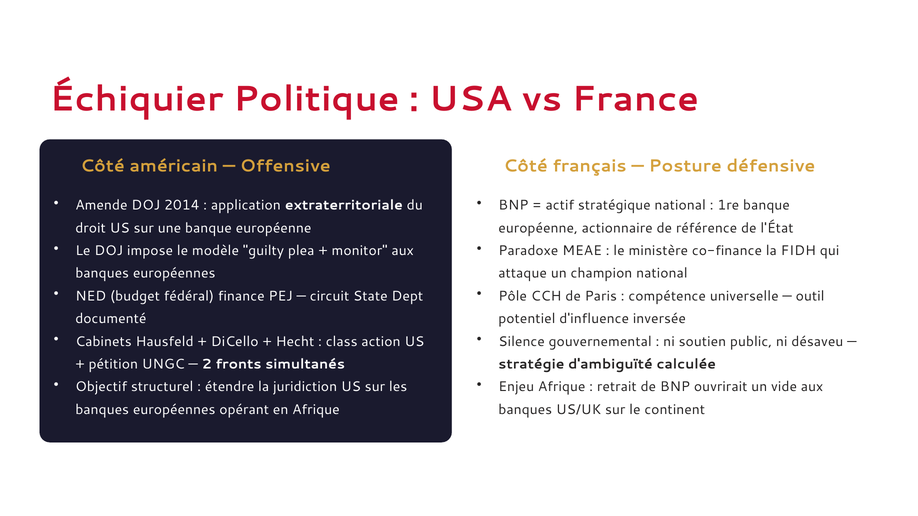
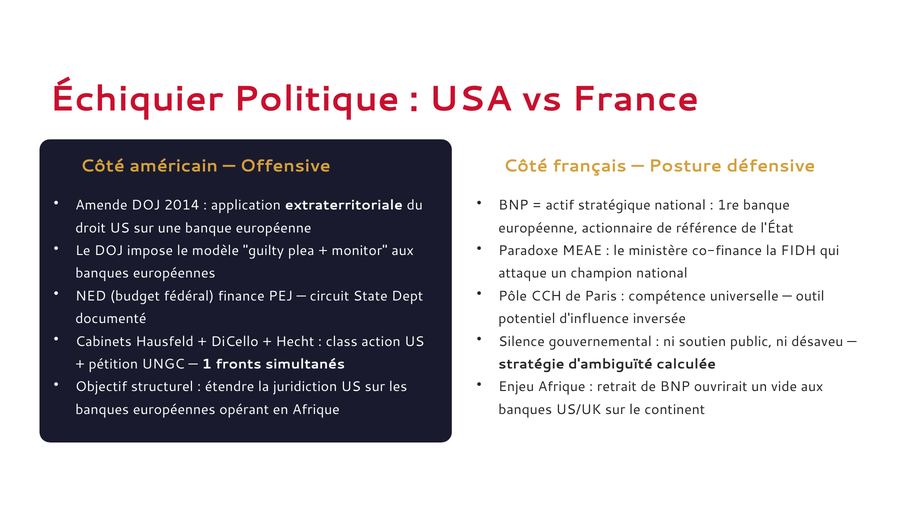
2: 2 -> 1 (207, 364)
